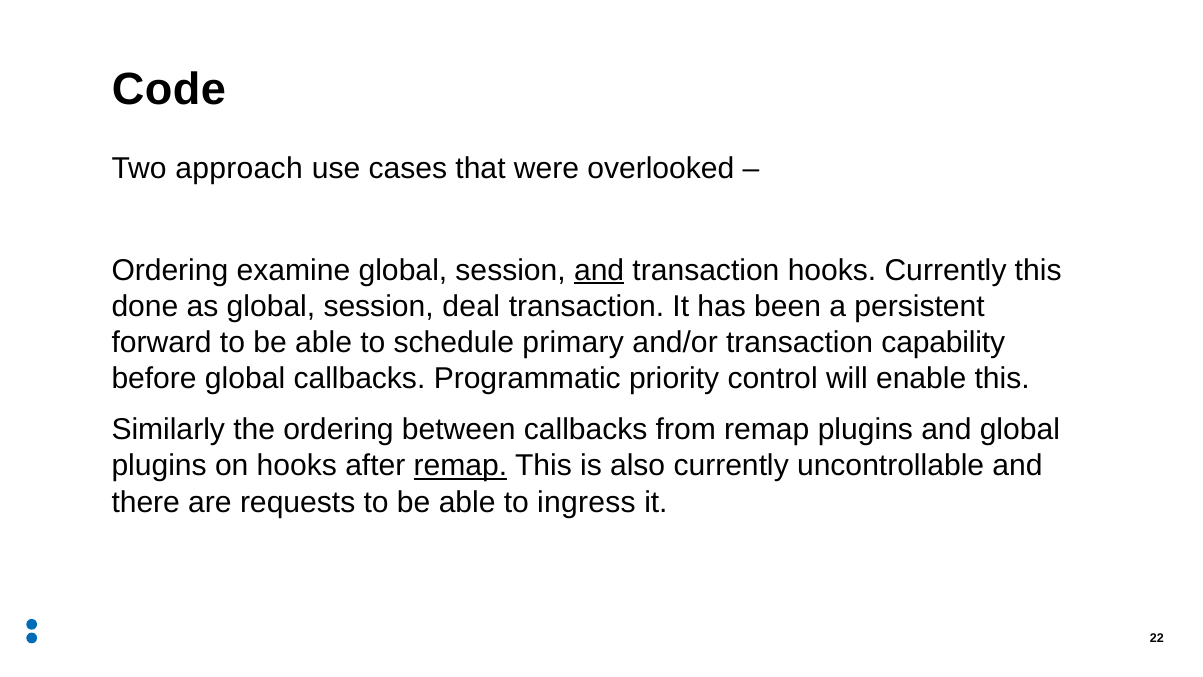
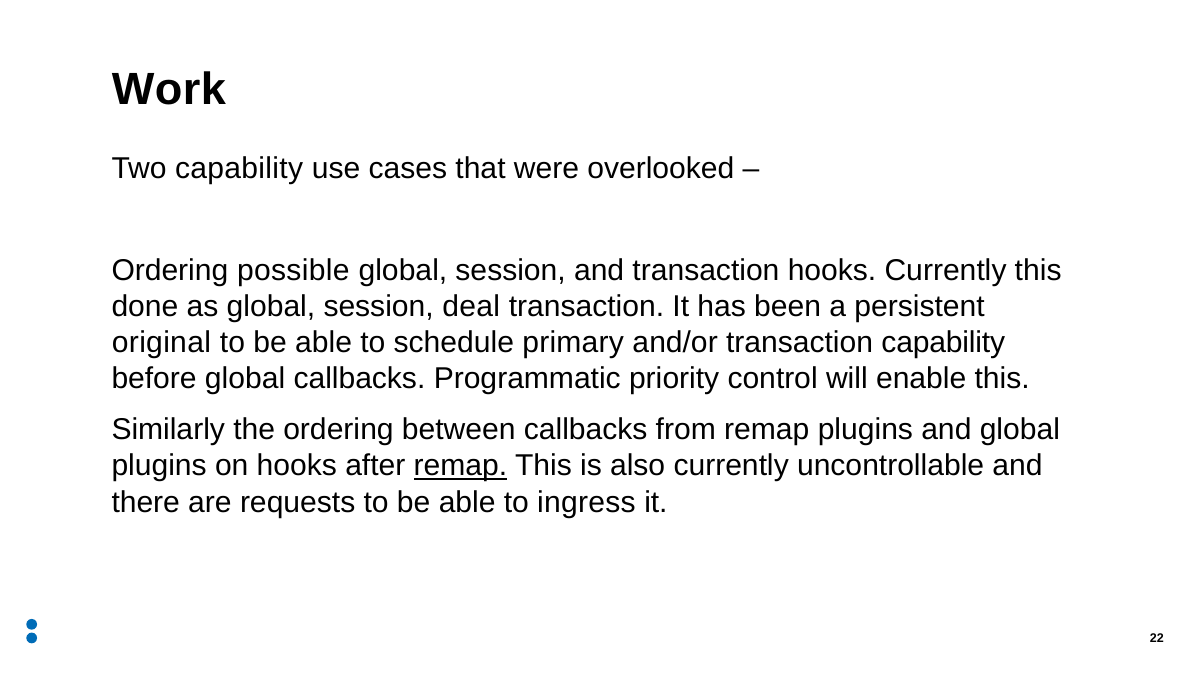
Code: Code -> Work (169, 90)
Two approach: approach -> capability (239, 168)
examine: examine -> possible (293, 270)
and underline: present -> none (599, 270)
forward: forward -> original (161, 342)
